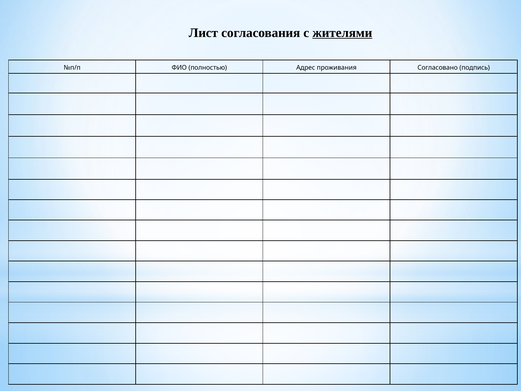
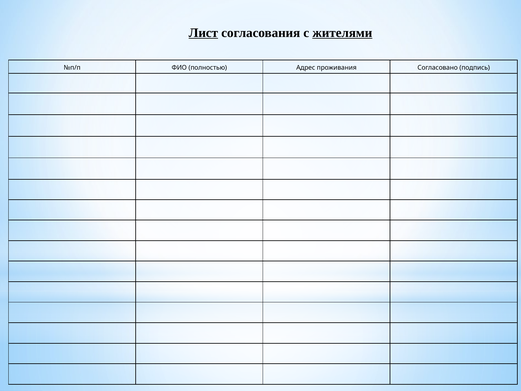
Лист underline: none -> present (203, 33)
